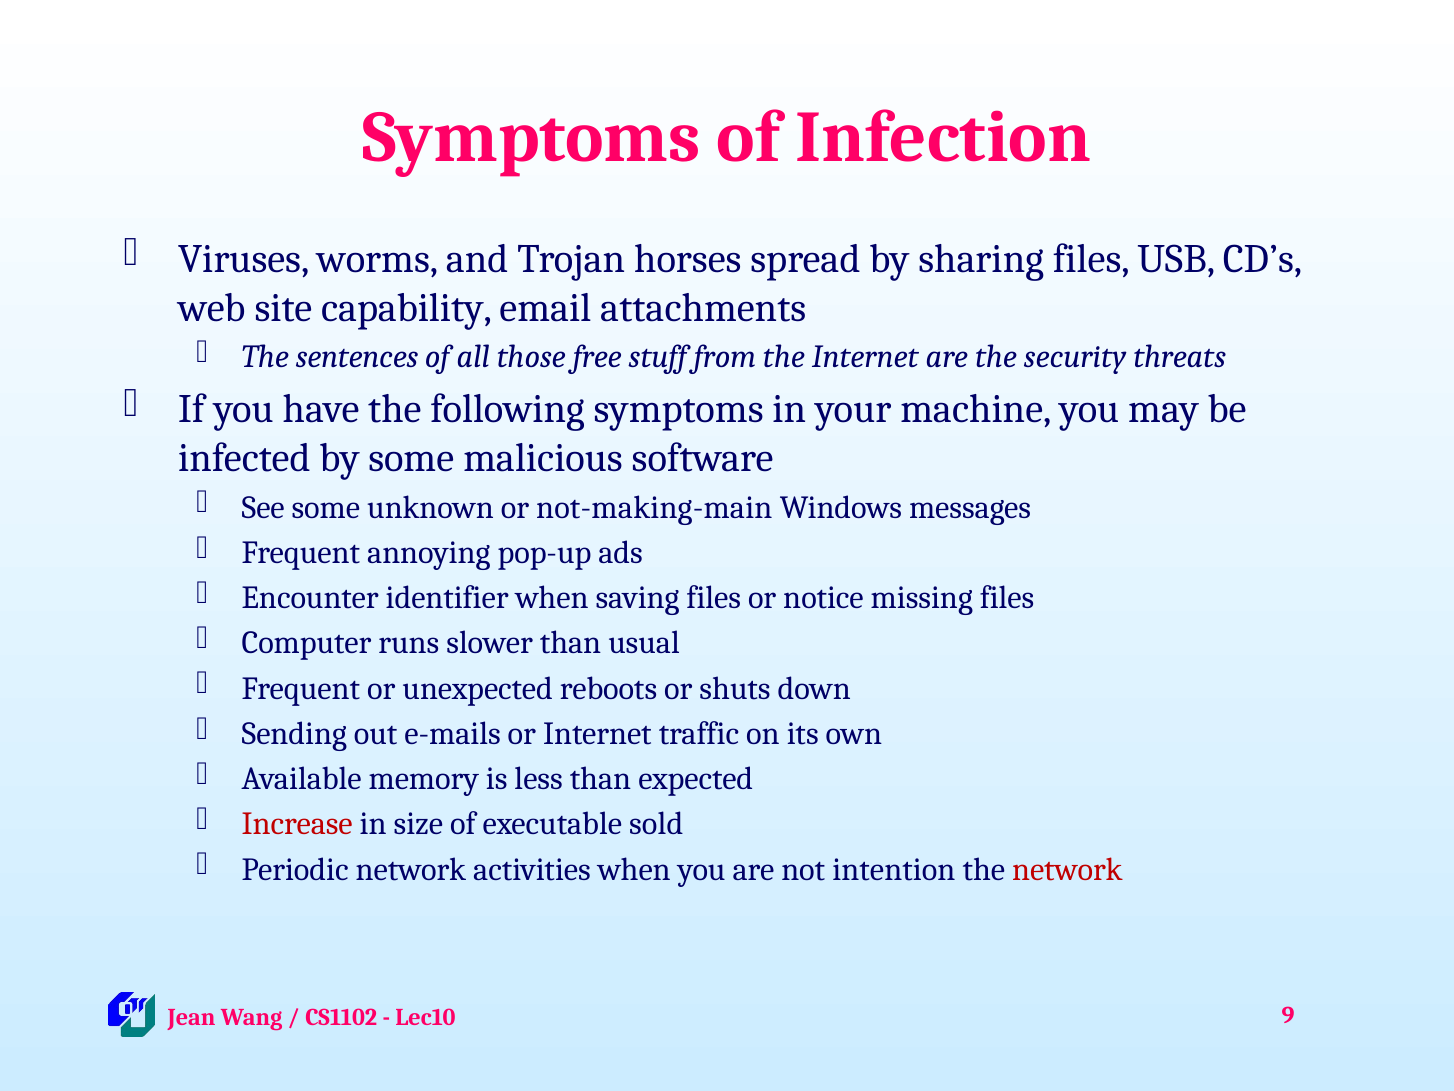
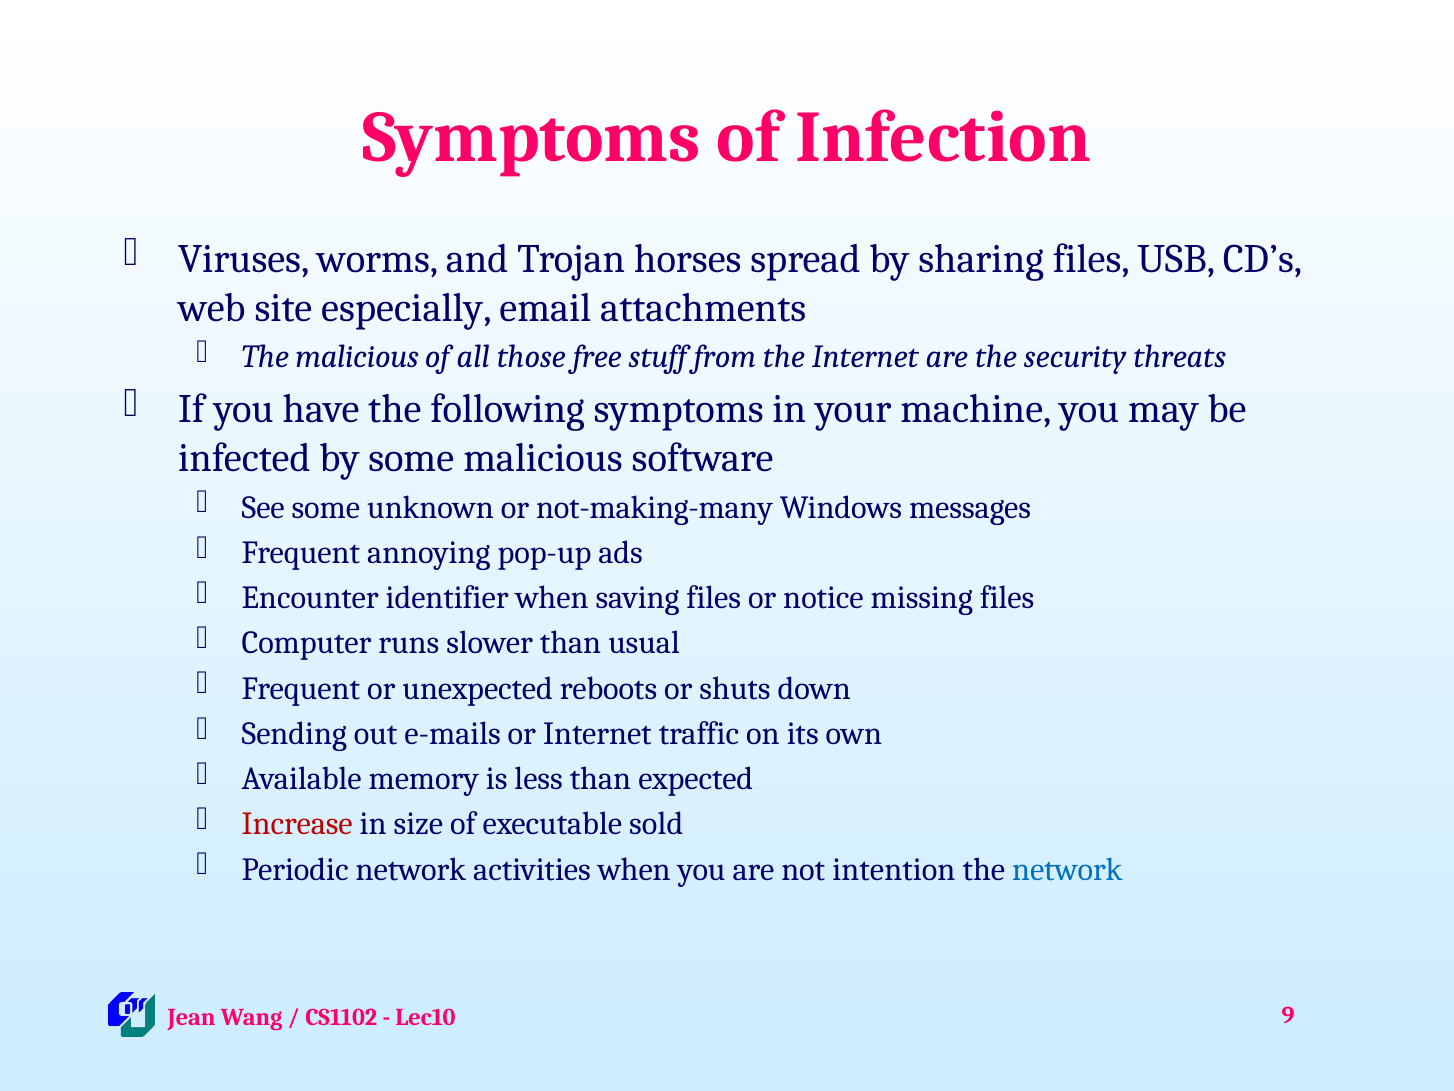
capability: capability -> especially (406, 308)
The sentences: sentences -> malicious (357, 357)
not-making-main: not-making-main -> not-making-many (655, 507)
network colour: red -> blue (1067, 869)
